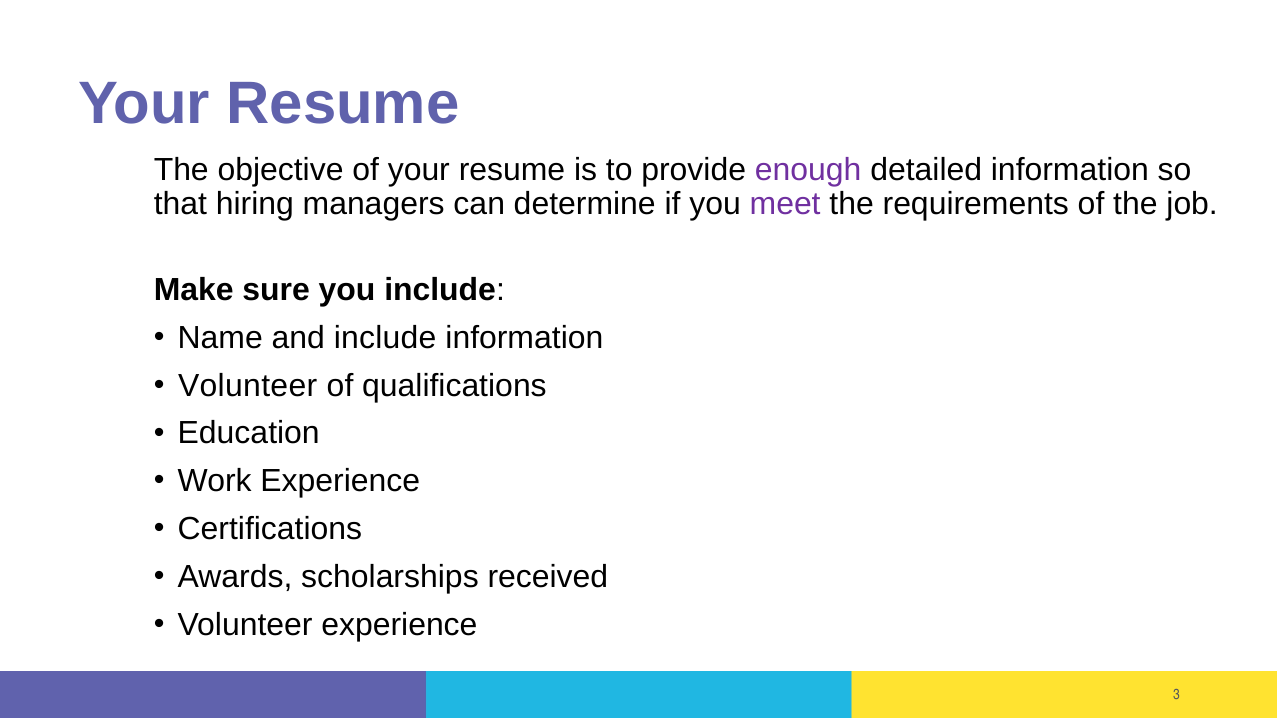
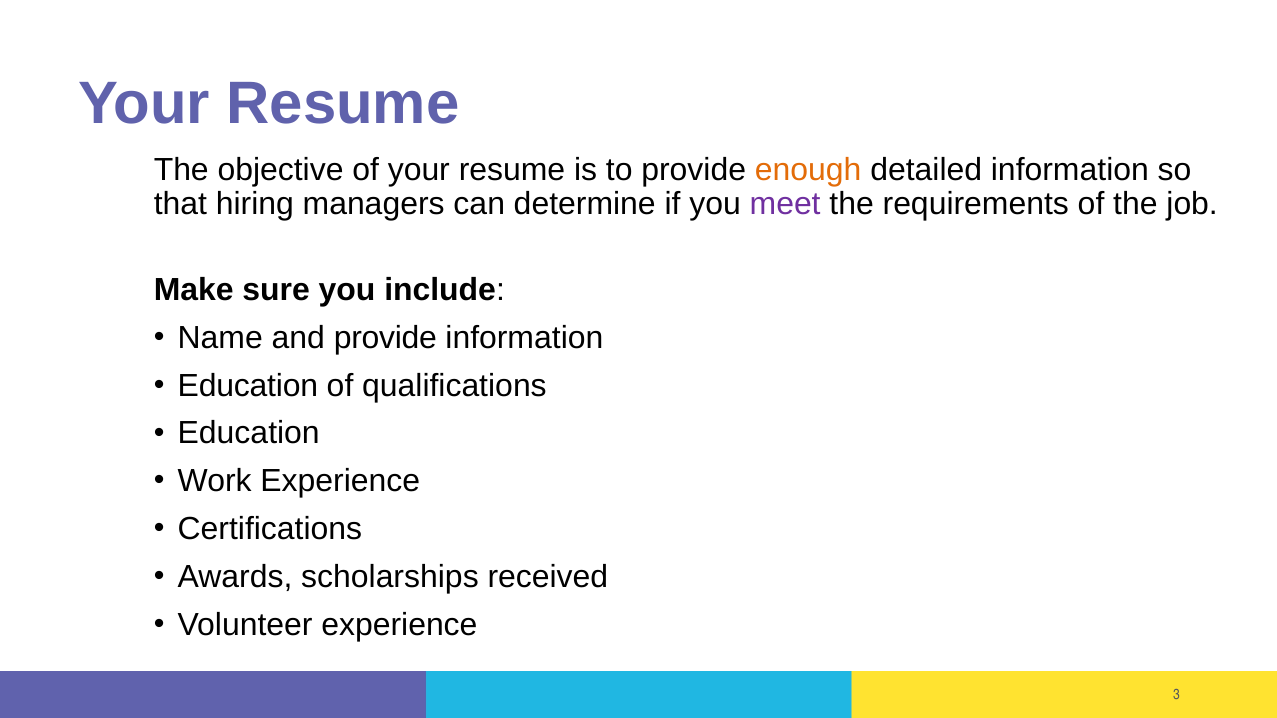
enough colour: purple -> orange (808, 170)
and include: include -> provide (385, 338)
Volunteer: Volunteer -> Education (248, 386)
